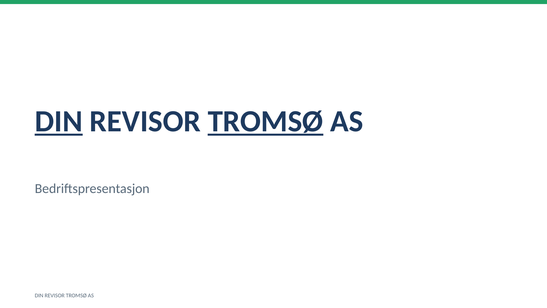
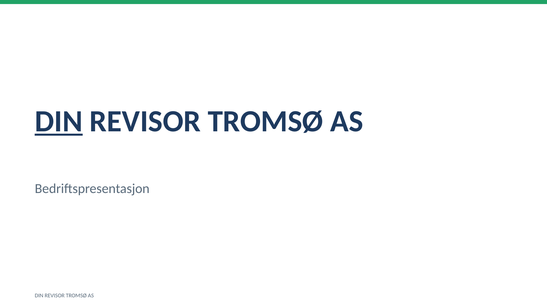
TROMSØ underline: present -> none (266, 121)
